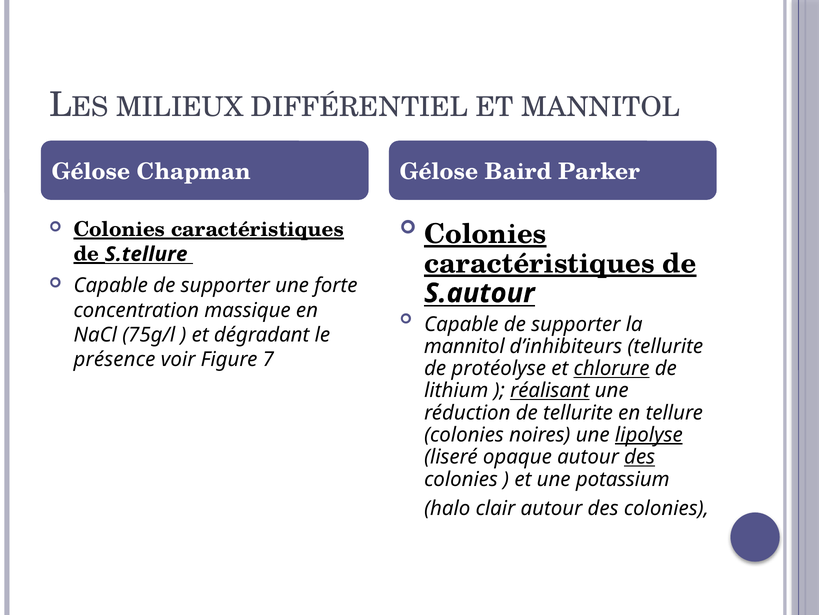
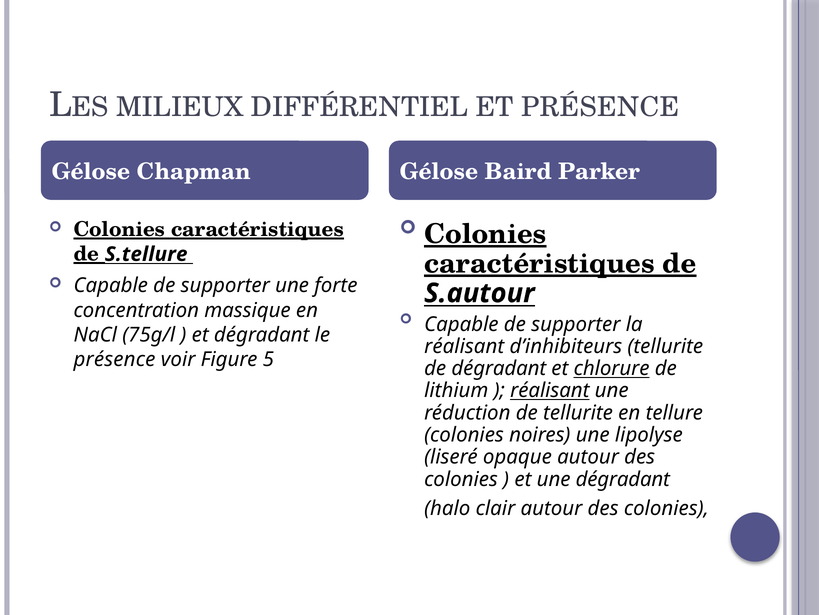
ET MANNITOL: MANNITOL -> PRÉSENCE (600, 107)
mannitol: mannitol -> réalisant (464, 346)
7: 7 -> 5 (268, 359)
de protéolyse: protéolyse -> dégradant (499, 368)
lipolyse underline: present -> none (649, 434)
des underline: present -> none (640, 457)
une potassium: potassium -> dégradant (623, 479)
